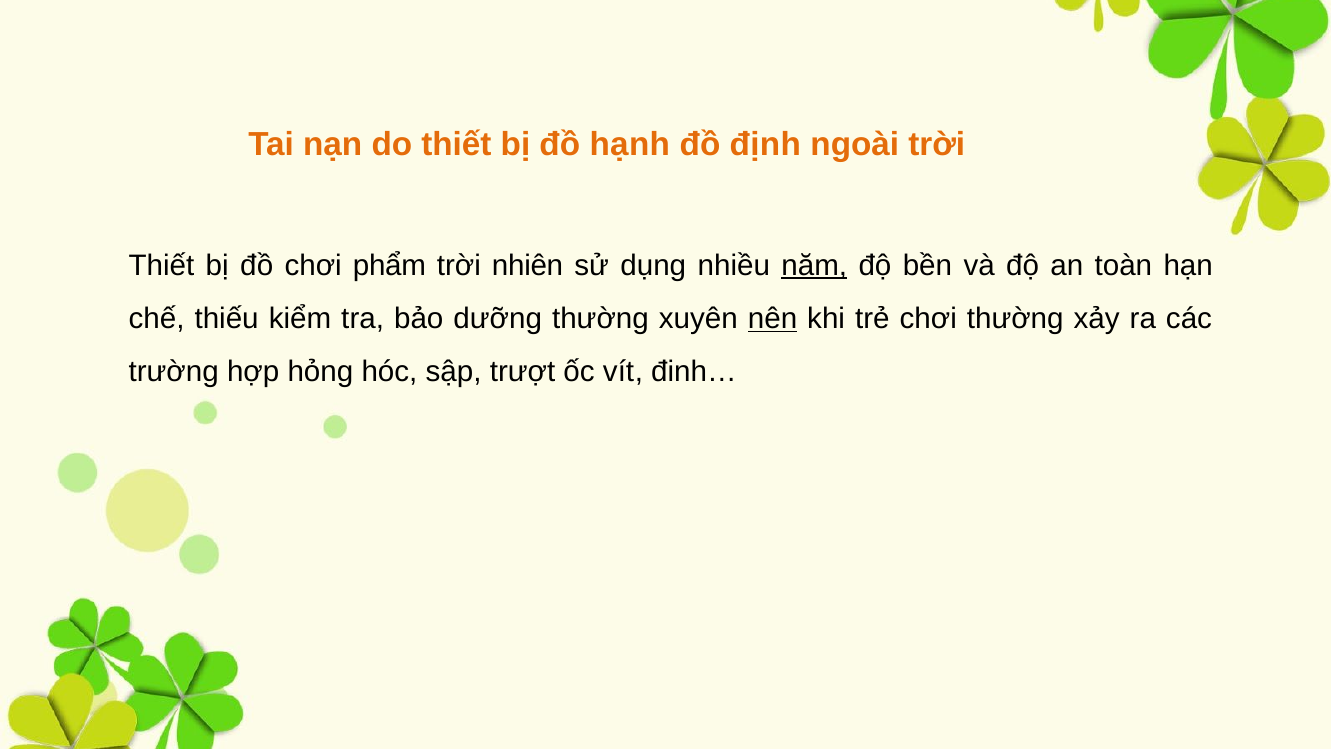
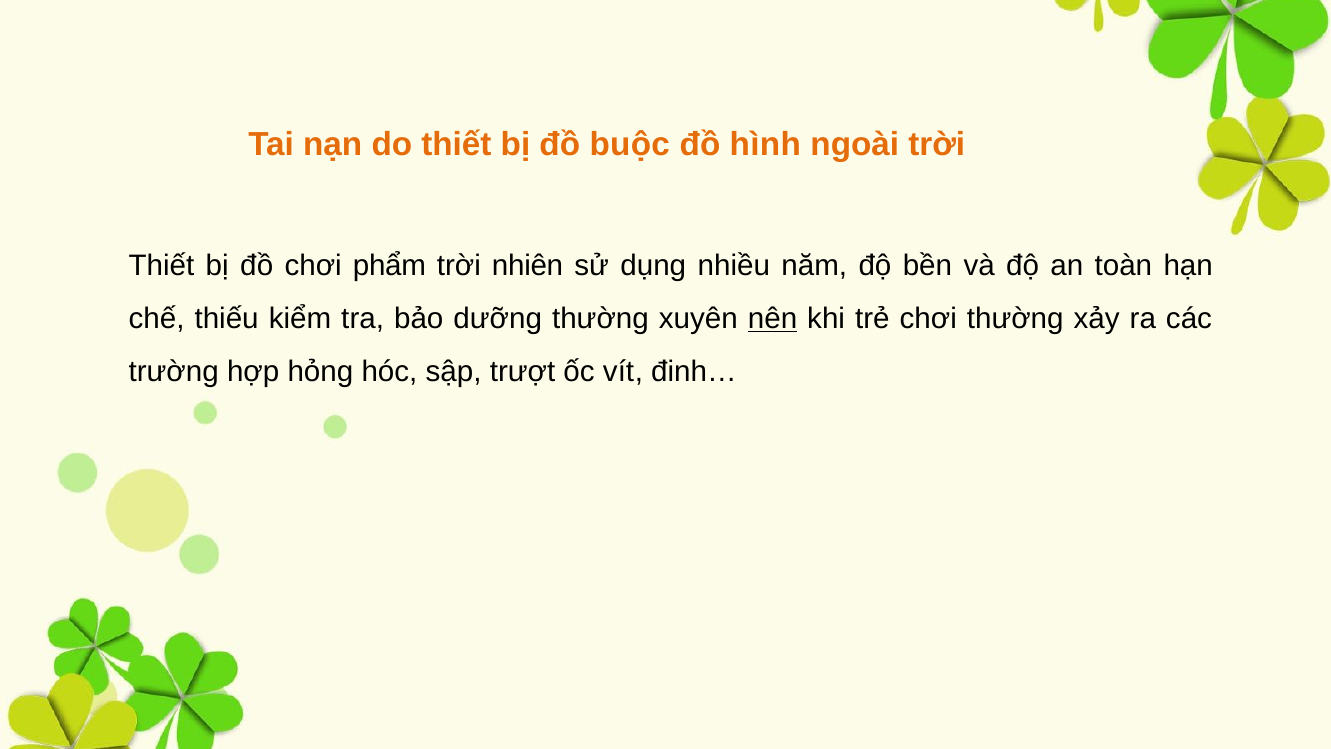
hạnh: hạnh -> buộc (630, 144)
định: định -> hình (765, 144)
năm underline: present -> none (814, 266)
